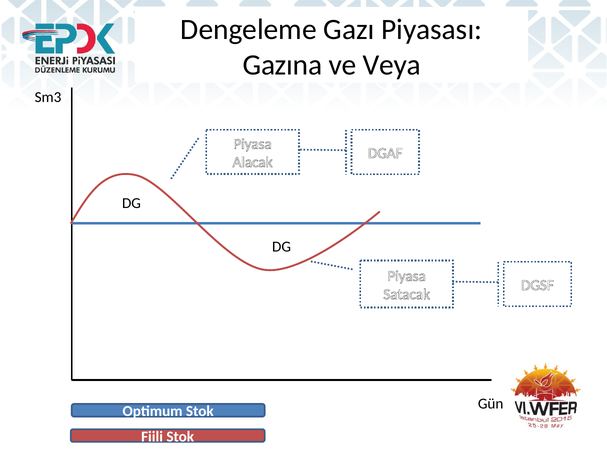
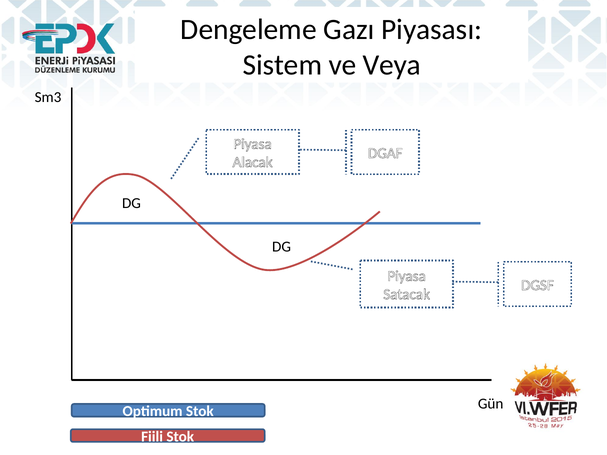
Gazına: Gazına -> Sistem (282, 65)
